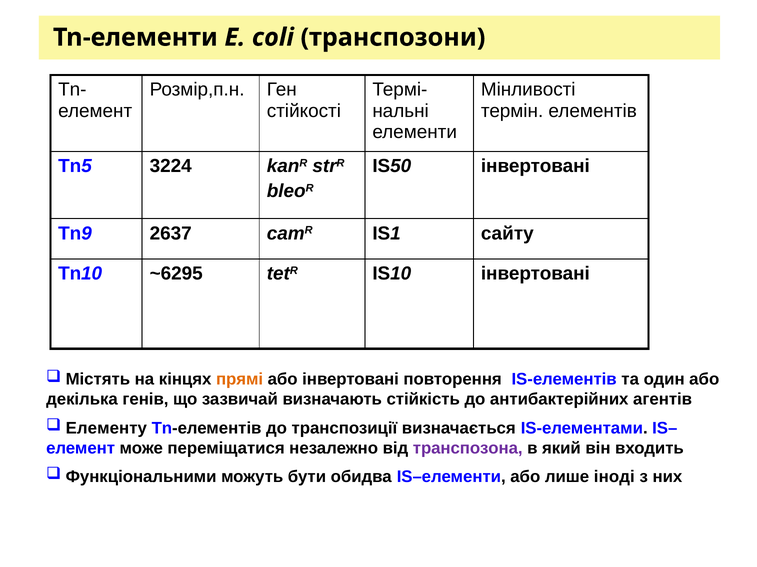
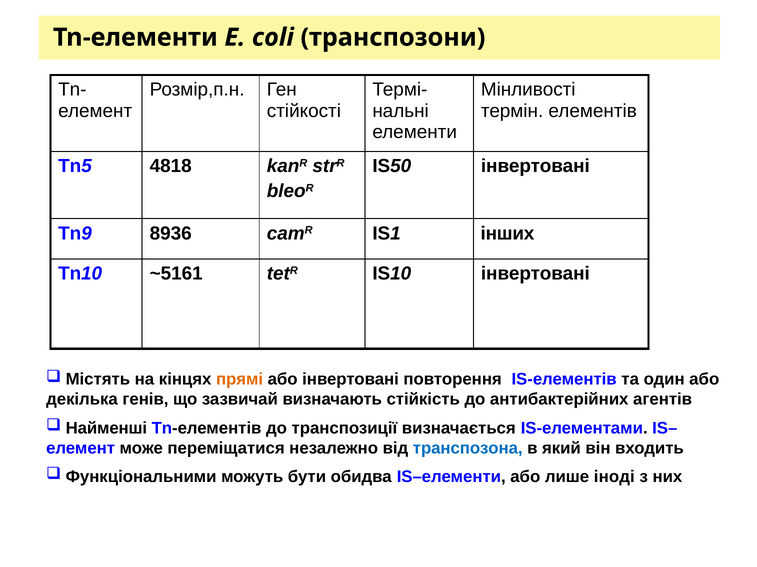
3224: 3224 -> 4818 (171, 166)
2637: 2637 -> 8936 (171, 234)
сайту: сайту -> інших (507, 234)
~6295: ~6295 -> ~5161 (176, 274)
Елементу: Елементу -> Найменші (106, 429)
транспозона colour: purple -> blue (468, 449)
